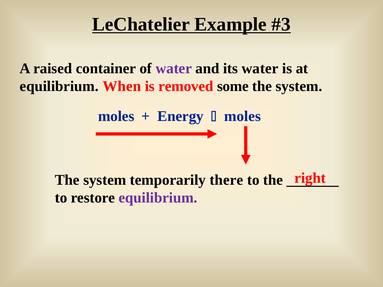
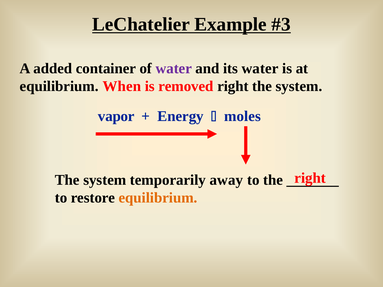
raised: raised -> added (53, 68)
removed some: some -> right (233, 86)
moles: moles -> vapor (116, 116)
there: there -> away (226, 180)
equilibrium colour: purple -> orange (158, 198)
